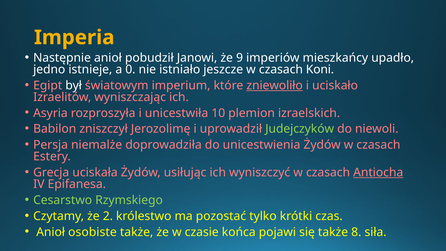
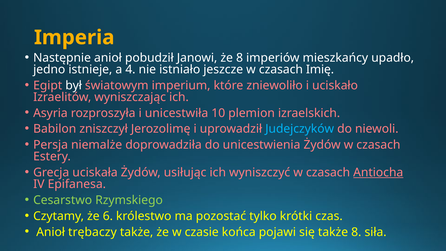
że 9: 9 -> 8 (240, 58)
0: 0 -> 4 (130, 69)
Koni: Koni -> Imię (320, 69)
zniewoliło underline: present -> none (275, 85)
Judejczyków colour: light green -> light blue (300, 129)
2: 2 -> 6 (108, 216)
osobiste: osobiste -> trębaczy (92, 232)
